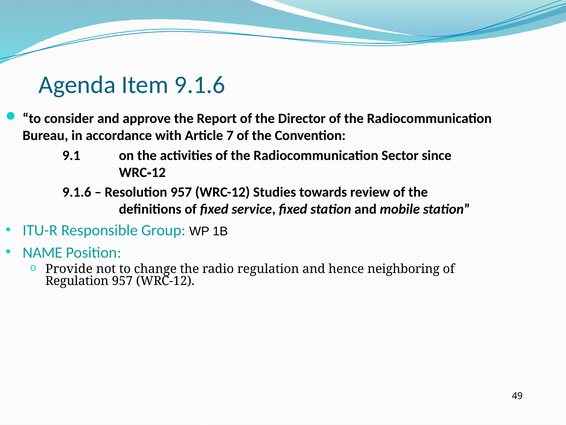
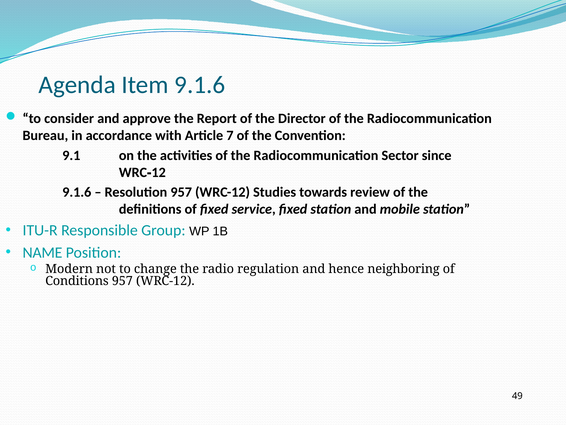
Provide: Provide -> Modern (69, 269)
Regulation: Regulation -> Conditions (77, 281)
